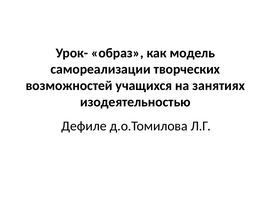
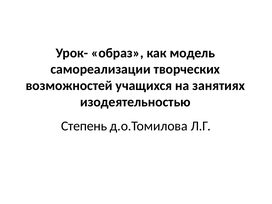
Дефиле: Дефиле -> Степень (84, 126)
